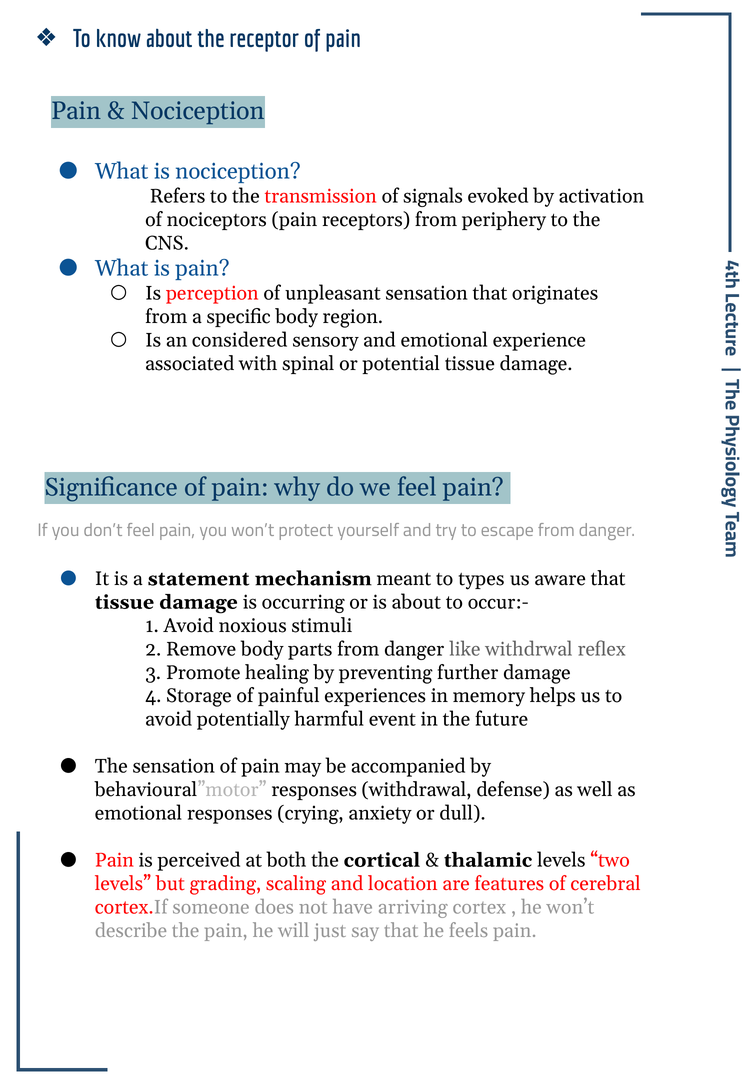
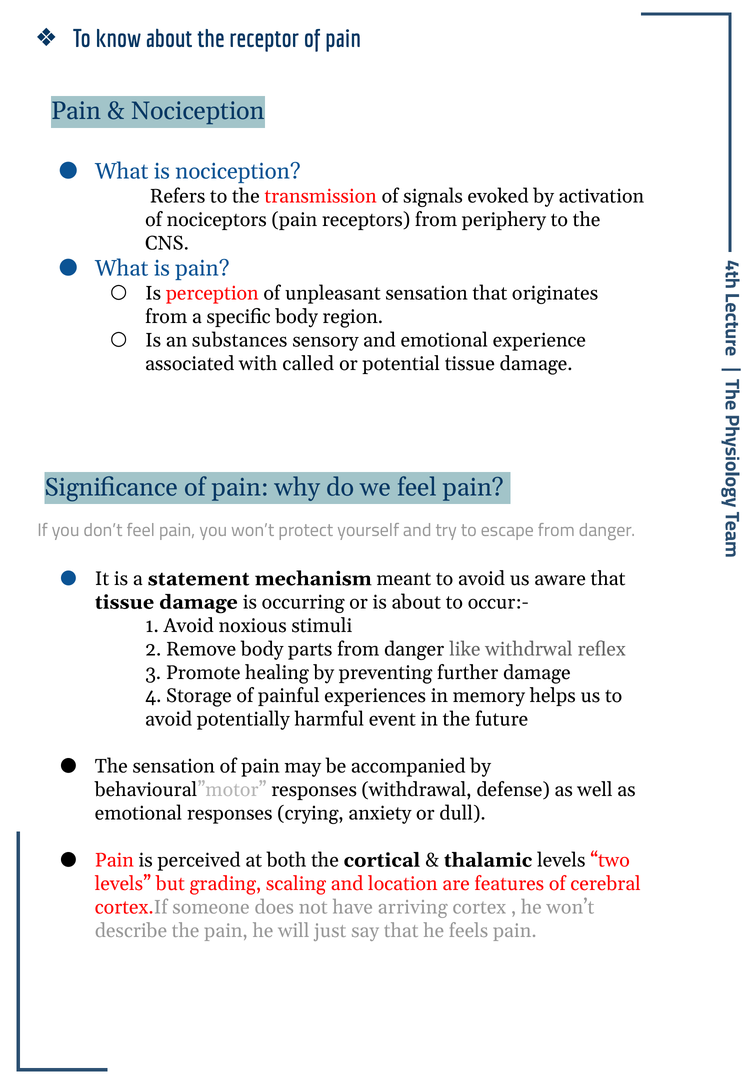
considered: considered -> substances (240, 340)
spinal: spinal -> called (308, 364)
meant to types: types -> avoid (482, 579)
